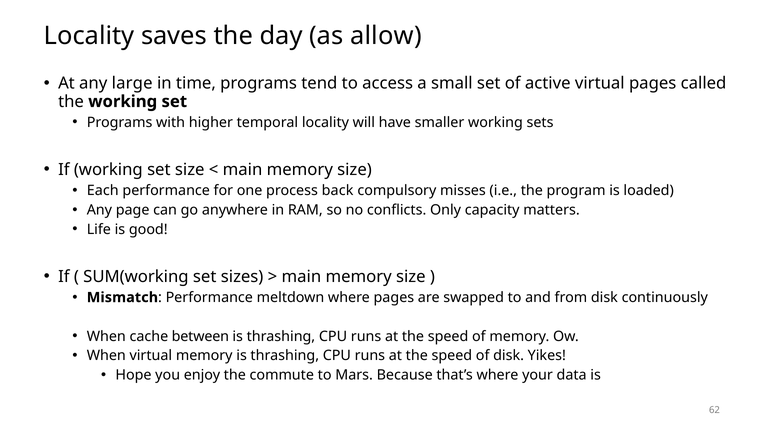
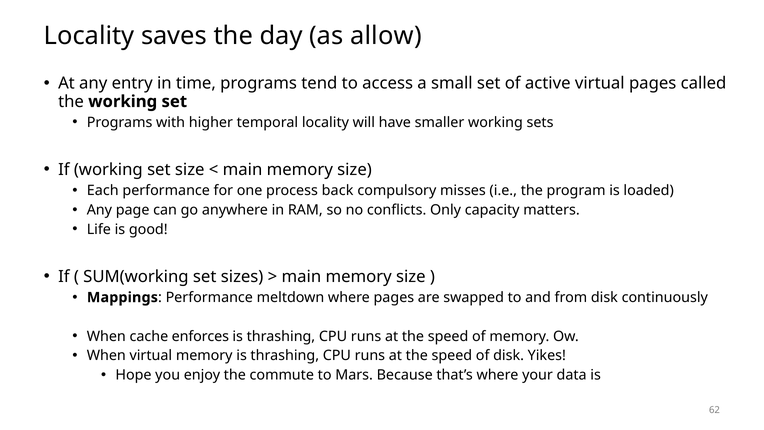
large: large -> entry (132, 83)
Mismatch: Mismatch -> Mappings (122, 297)
between: between -> enforces (200, 336)
